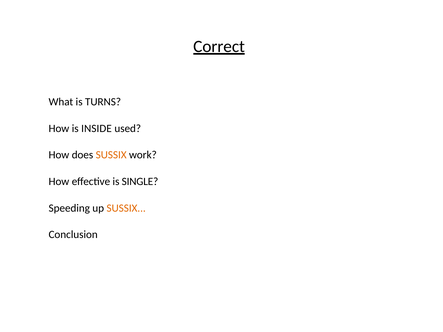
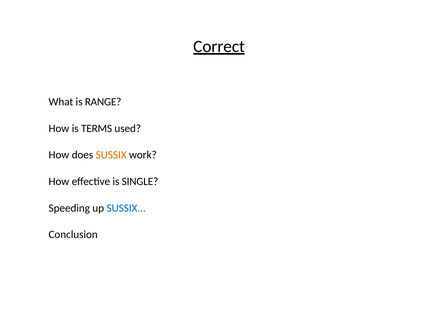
TURNS: TURNS -> RANGE (103, 102)
INSIDE: INSIDE -> TERMS (97, 128)
SUSSIX colour: orange -> blue (126, 208)
